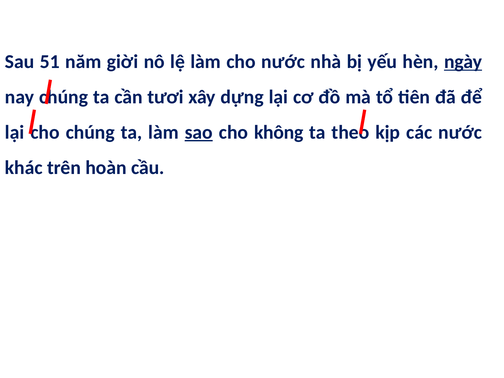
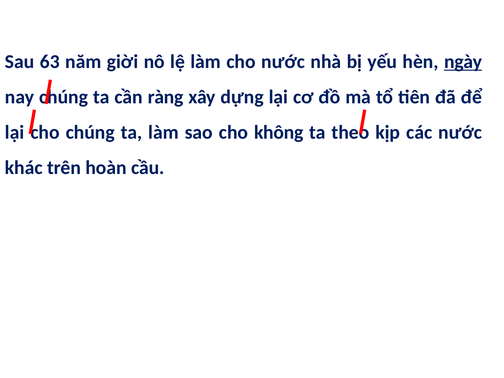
51: 51 -> 63 (50, 62)
tươi: tươi -> ràng (166, 97)
sao underline: present -> none (199, 132)
